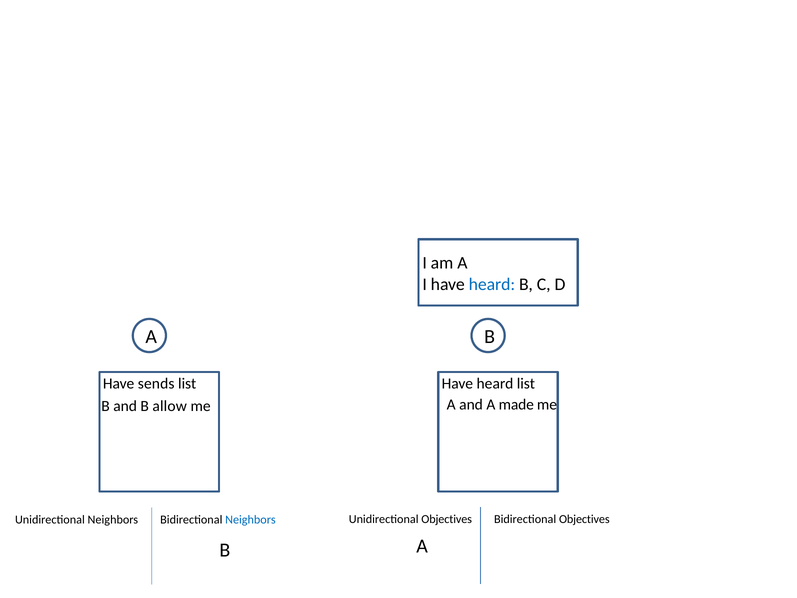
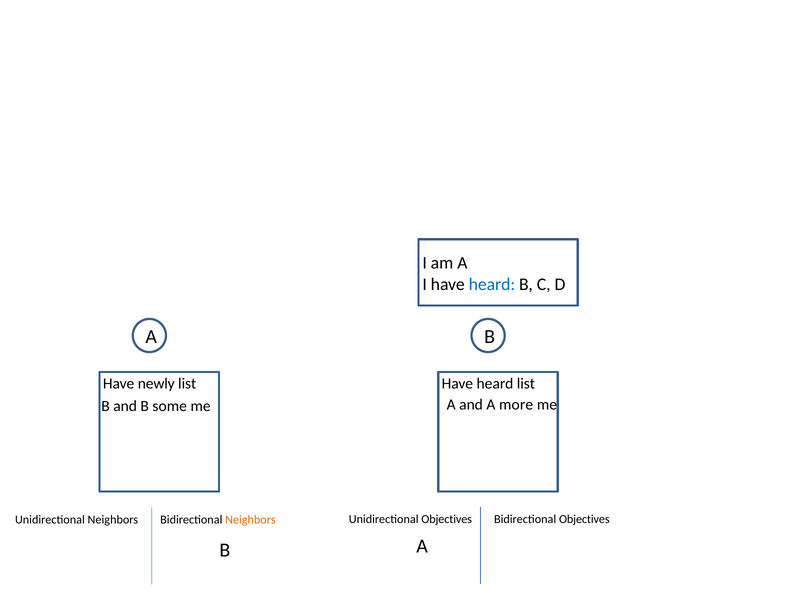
sends: sends -> newly (156, 383)
made: made -> more (516, 405)
allow: allow -> some (170, 406)
Neighbors colour: blue -> orange (250, 519)
